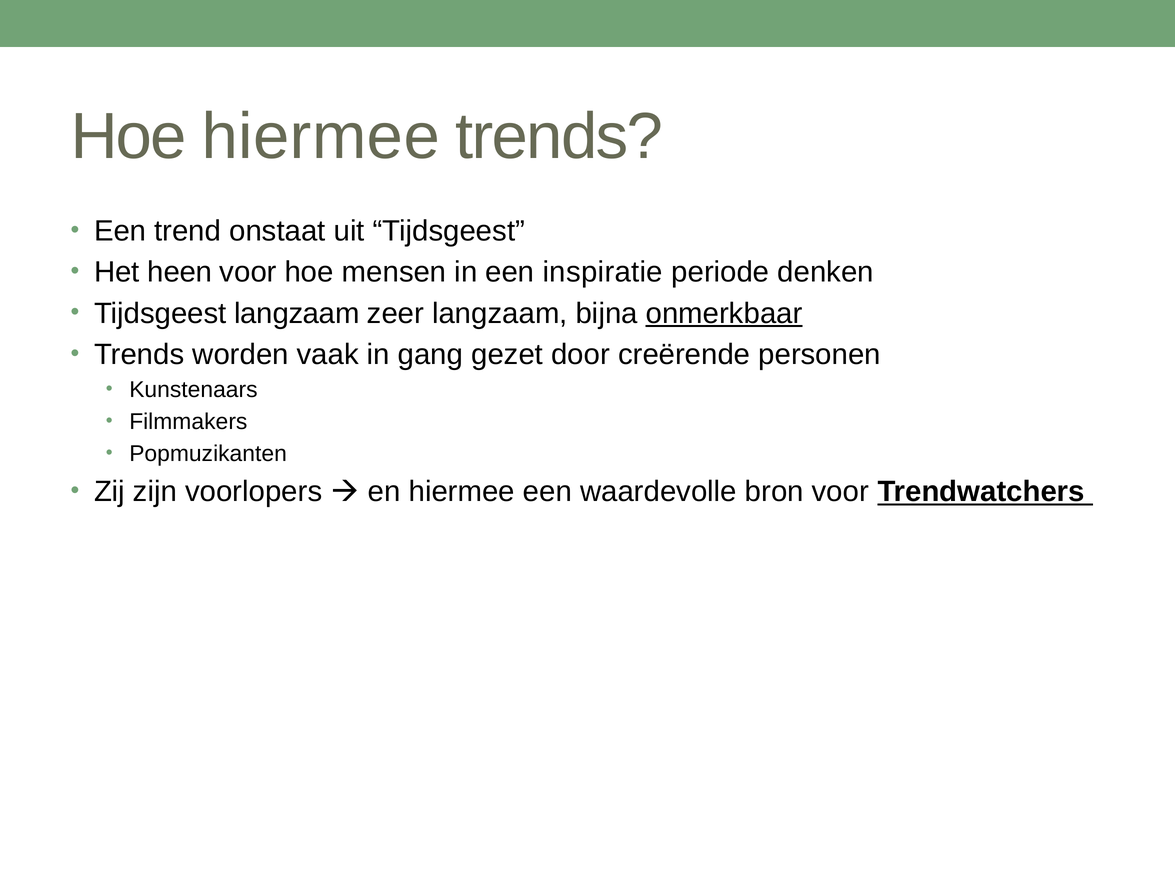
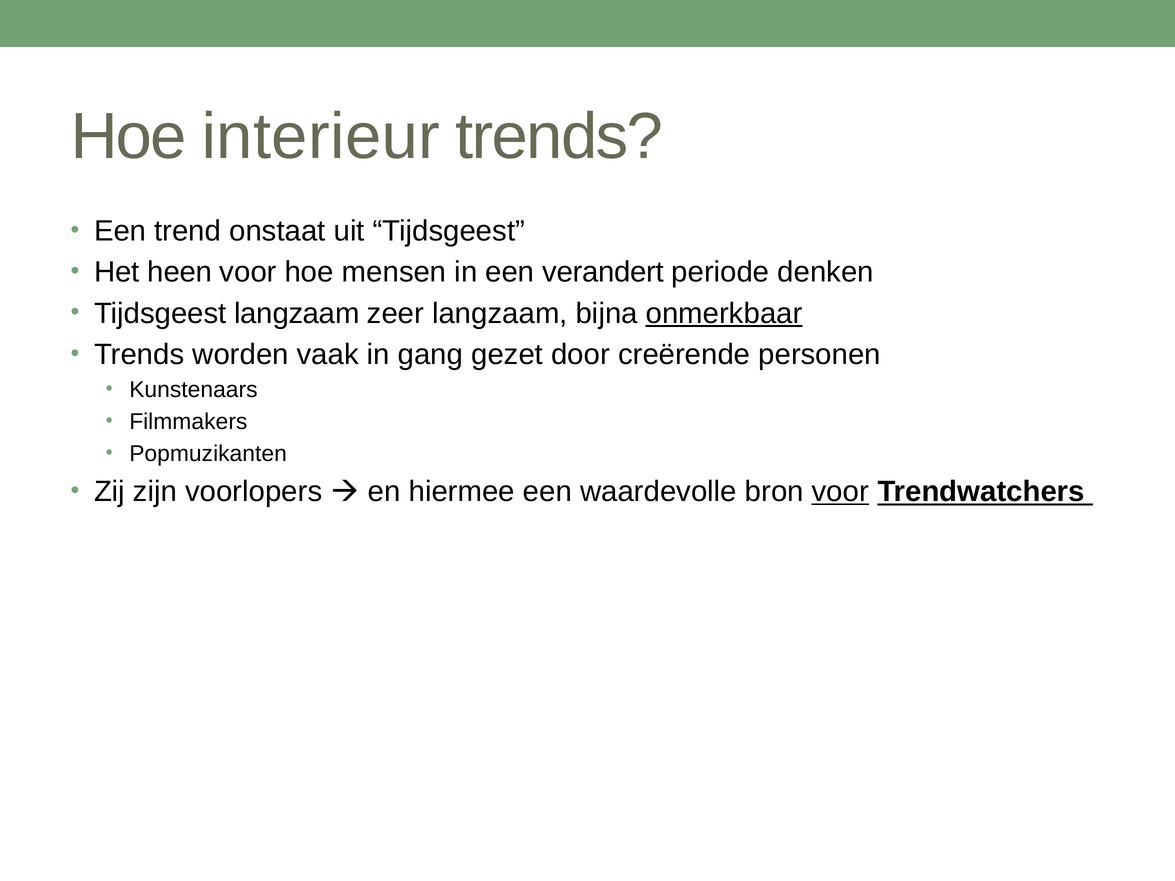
Hoe hiermee: hiermee -> interieur (321, 137)
inspiratie: inspiratie -> verandert (603, 272)
voor underline: none -> present (840, 492)
